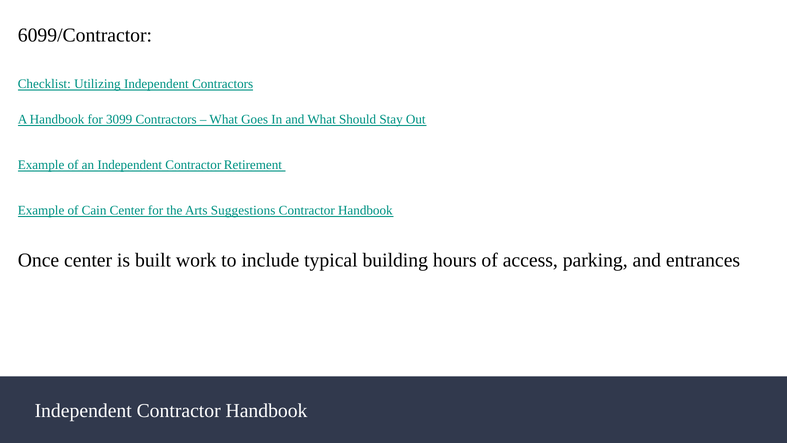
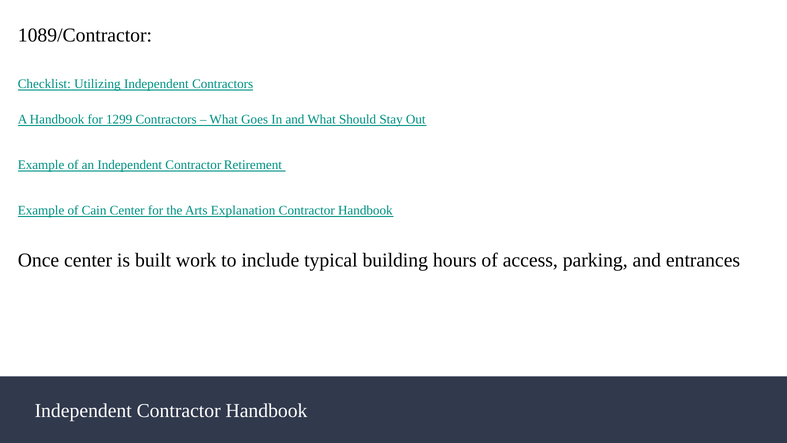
6099/Contractor: 6099/Contractor -> 1089/Contractor (85, 35)
3099: 3099 -> 1299 (119, 120)
Suggestions: Suggestions -> Explanation (243, 210)
